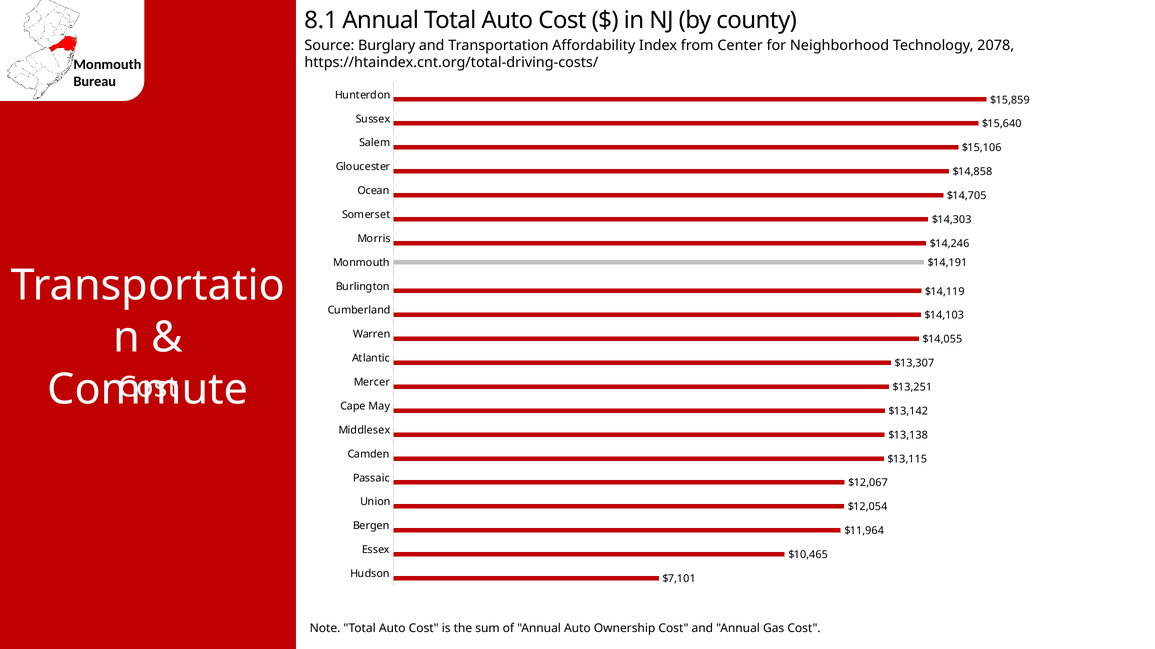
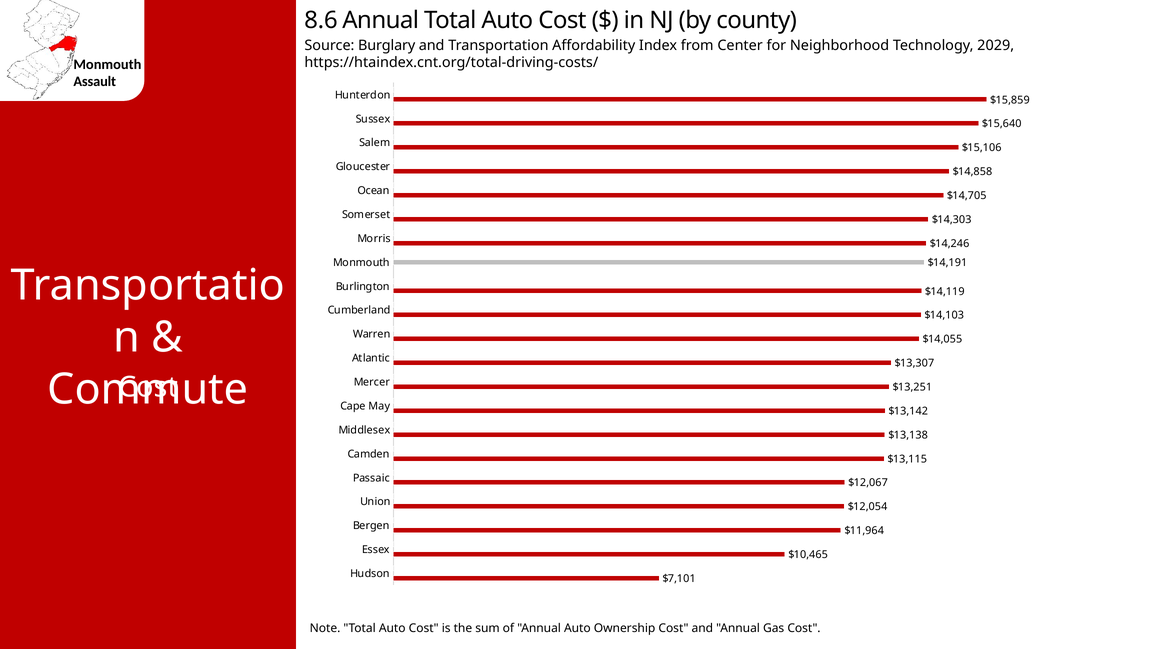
8.1: 8.1 -> 8.6 (321, 20)
2078: 2078 -> 2029 (996, 45)
Bureau: Bureau -> Assault (95, 82)
